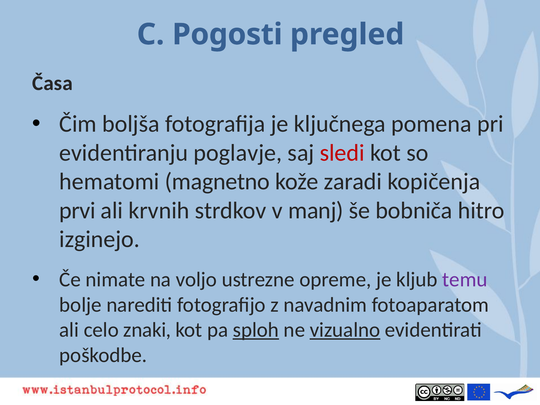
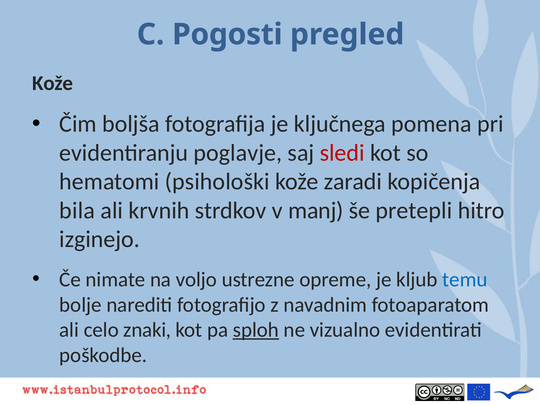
Časa: Časa -> Kože (53, 83)
magnetno: magnetno -> psihološki (217, 182)
prvi: prvi -> bila (77, 210)
bobniča: bobniča -> pretepli (414, 210)
temu colour: purple -> blue (465, 280)
vizualno underline: present -> none (345, 330)
